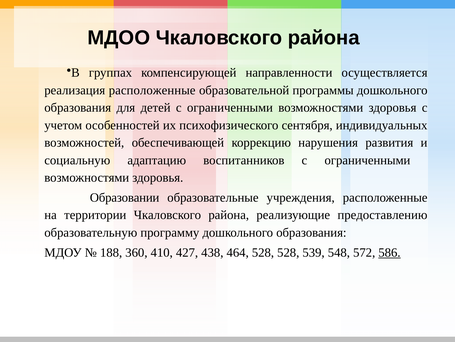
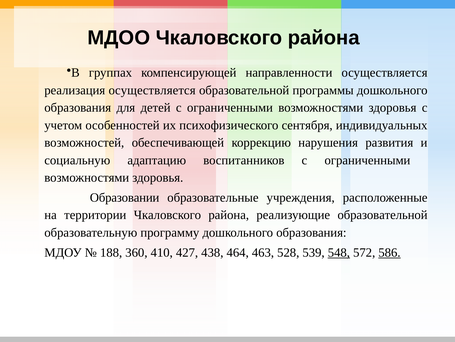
реализация расположенные: расположенные -> осуществляется (152, 90)
реализующие предоставлению: предоставлению -> образовательной (383, 215)
464 528: 528 -> 463 (263, 252)
548 underline: none -> present (339, 252)
